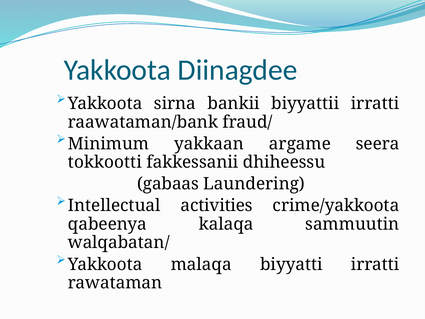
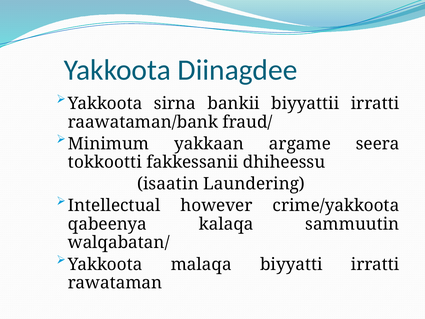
gabaas: gabaas -> isaatin (168, 184)
activities: activities -> however (217, 205)
